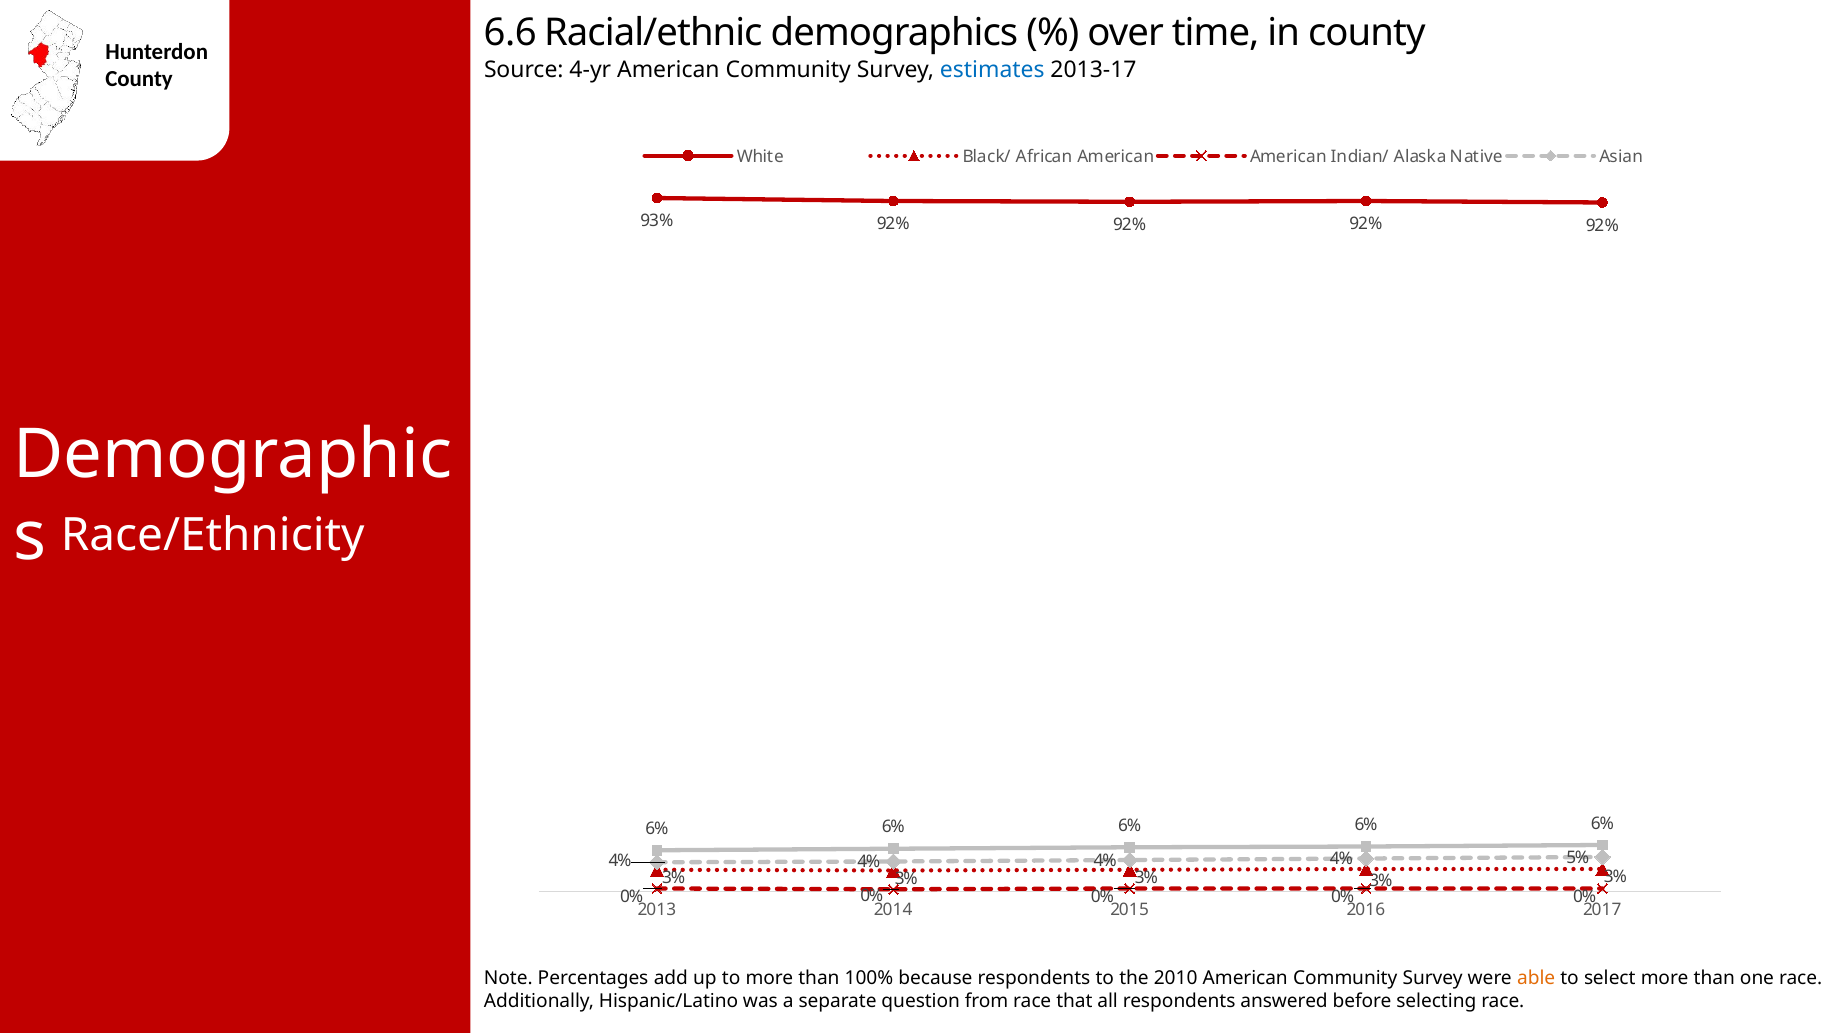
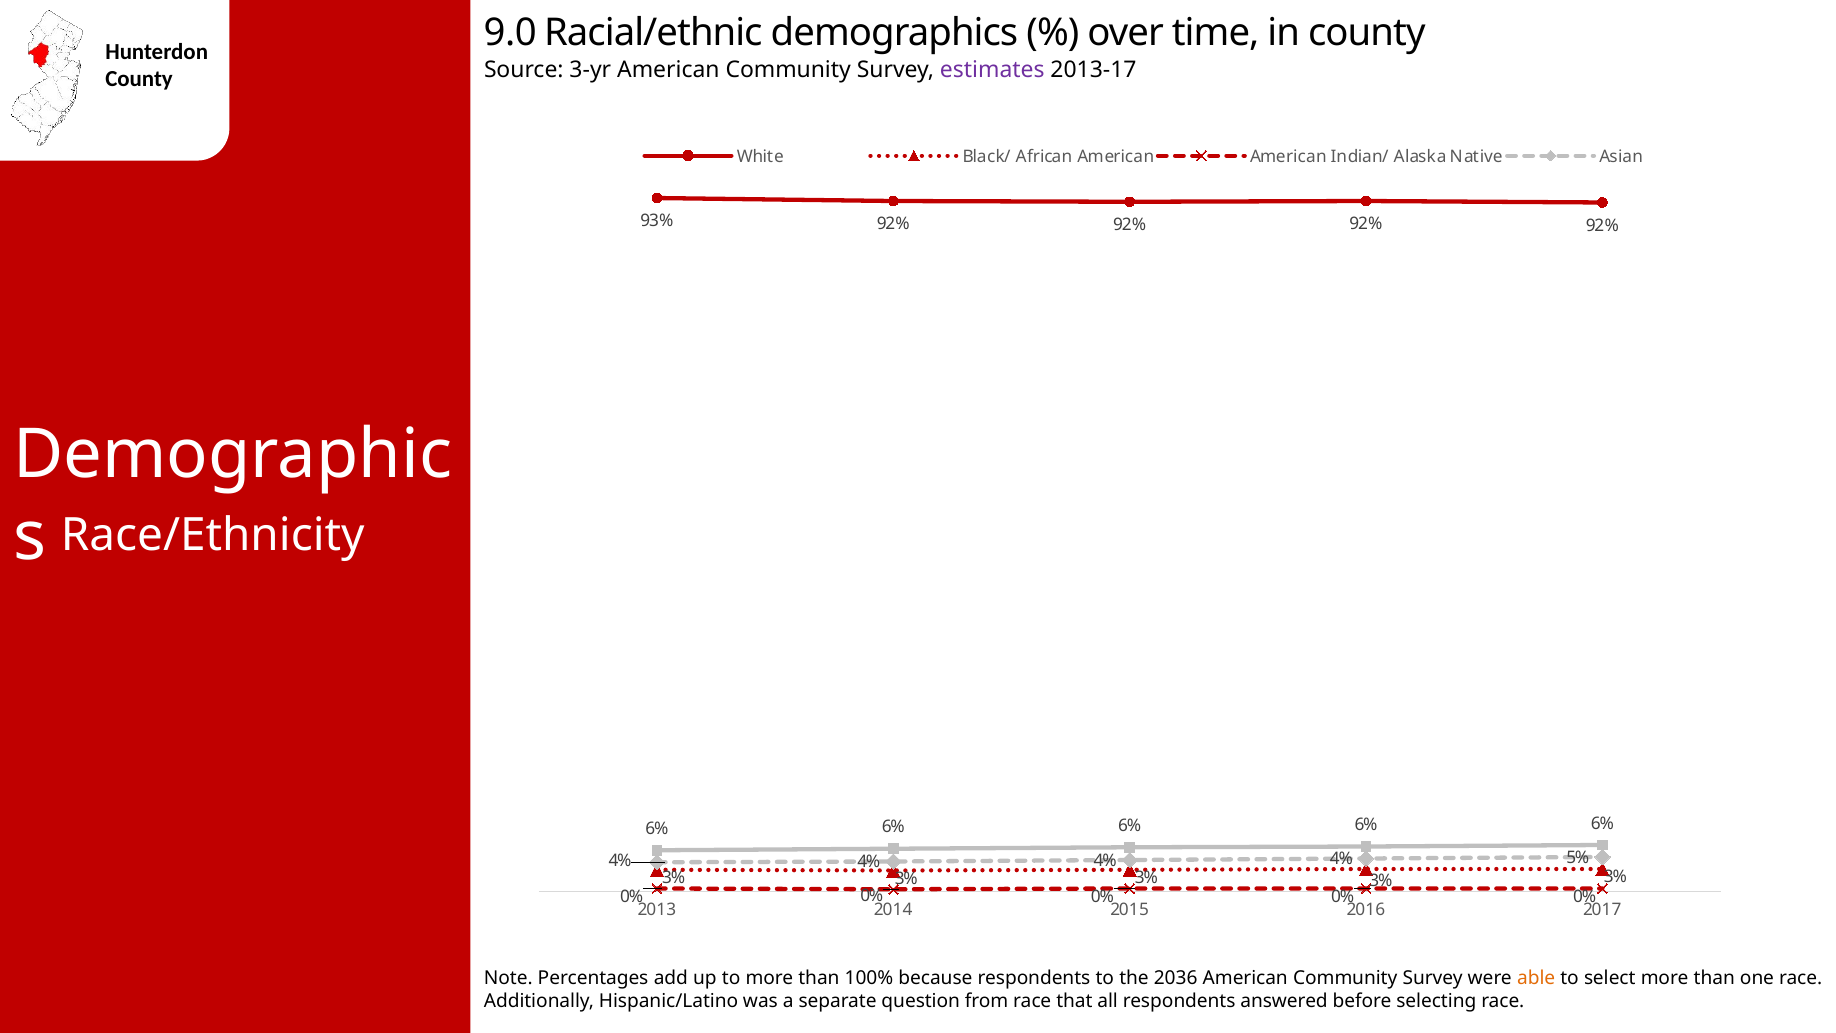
6.6: 6.6 -> 9.0 (510, 32)
4-yr: 4-yr -> 3-yr (590, 70)
estimates colour: blue -> purple (992, 70)
2010: 2010 -> 2036 (1176, 978)
